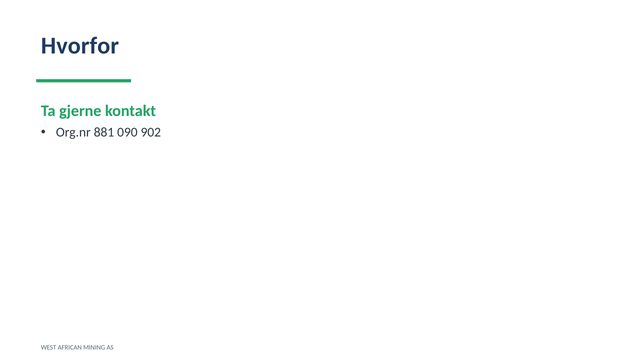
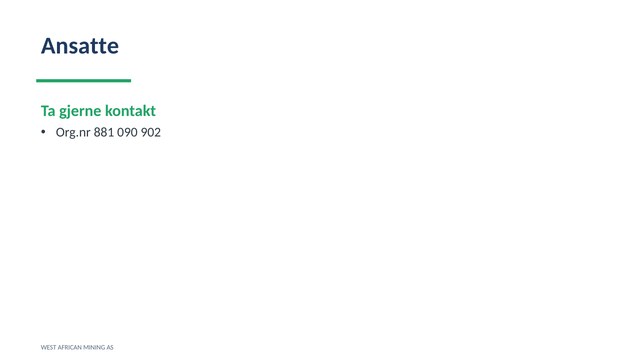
Hvorfor: Hvorfor -> Ansatte (80, 46)
